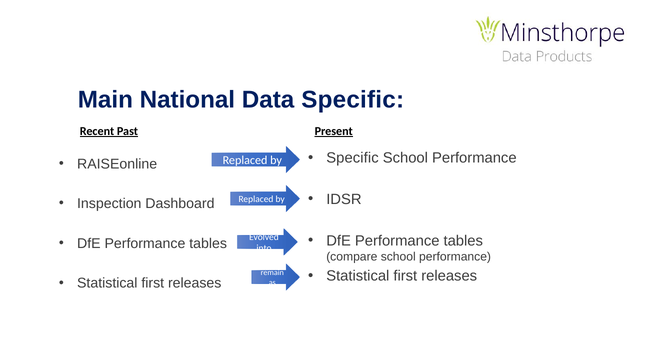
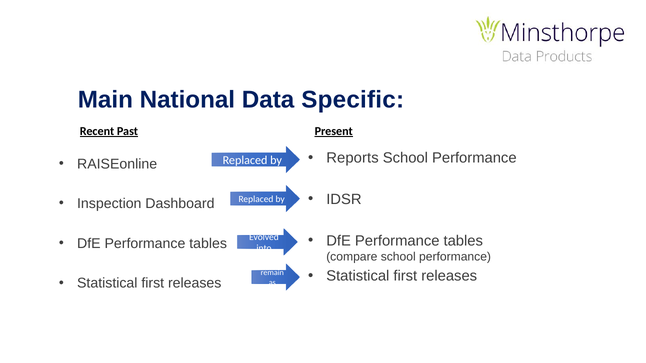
Specific: Specific -> Reports (352, 158)
